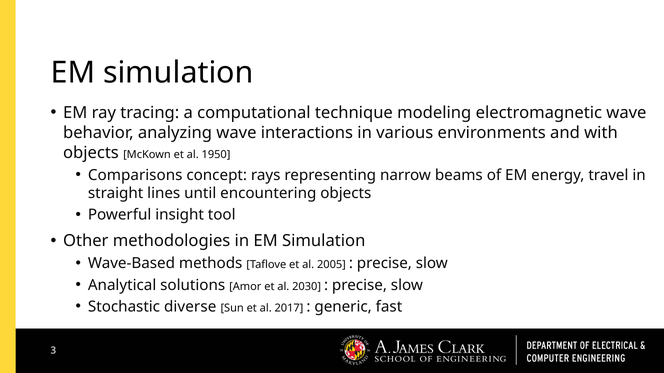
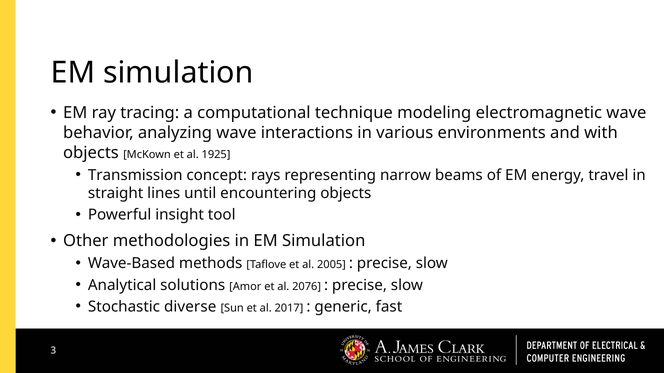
1950: 1950 -> 1925 (216, 155)
Comparisons: Comparisons -> Transmission (135, 175)
2030: 2030 -> 2076 (307, 287)
